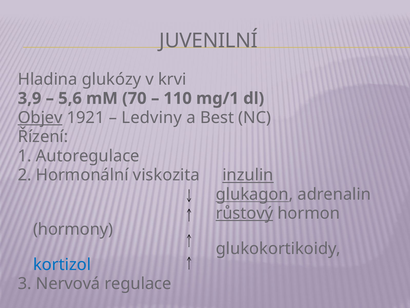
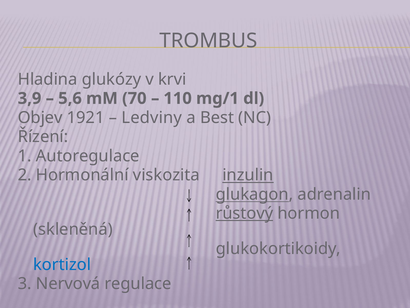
JUVENILNÍ: JUVENILNÍ -> TROMBUS (208, 41)
Objev underline: present -> none (40, 117)
hormony: hormony -> skleněná (73, 229)
